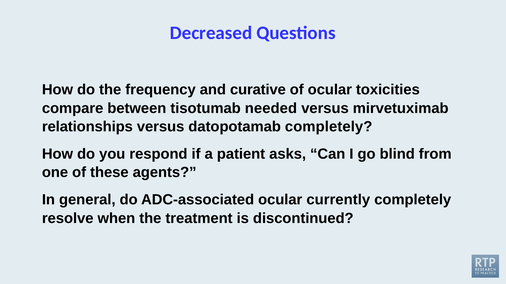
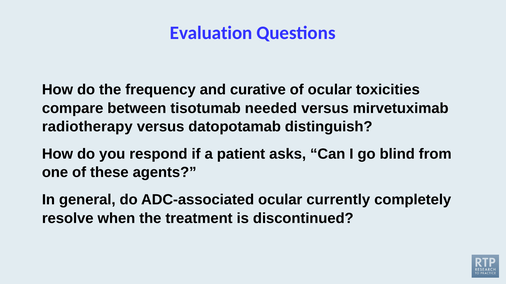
Decreased: Decreased -> Evaluation (211, 33)
relationships: relationships -> radiotherapy (87, 127)
datopotamab completely: completely -> distinguish (329, 127)
